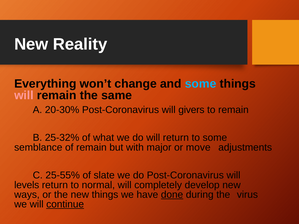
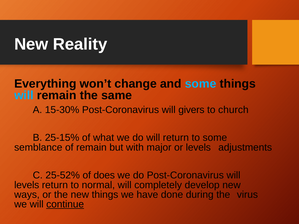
will colour: pink -> light blue (24, 95)
20-30%: 20-30% -> 15-30% (62, 110)
to remain: remain -> church (233, 110)
25-32%: 25-32% -> 25-15% (62, 138)
or move: move -> levels (198, 148)
25-55%: 25-55% -> 25-52% (63, 175)
slate: slate -> does (104, 175)
done underline: present -> none (172, 195)
